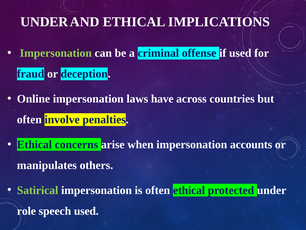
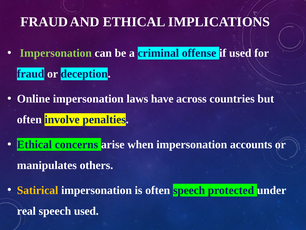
UNDER: UNDER -> FRAUD (44, 22)
Satirical colour: light green -> yellow (38, 190)
often ethical: ethical -> speech (189, 190)
role: role -> real (26, 211)
